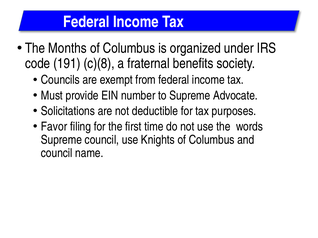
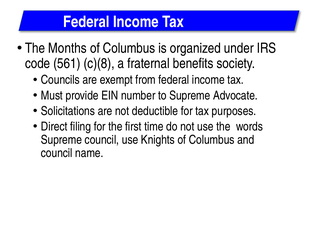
191: 191 -> 561 (67, 64)
Favor: Favor -> Direct (54, 127)
